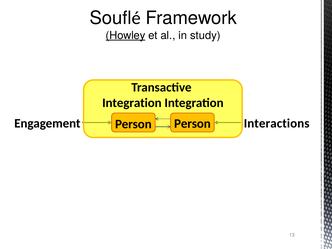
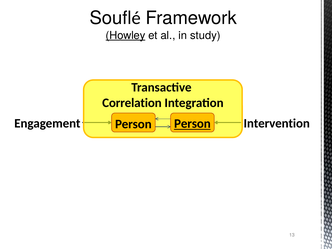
Integration: Integration -> Correlation (132, 103)
Interactions: Interactions -> Intervention (277, 123)
Person underline: none -> present (192, 124)
